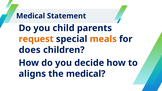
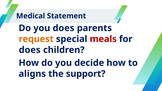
you child: child -> does (64, 28)
meals colour: orange -> red (103, 39)
the medical: medical -> support (86, 74)
